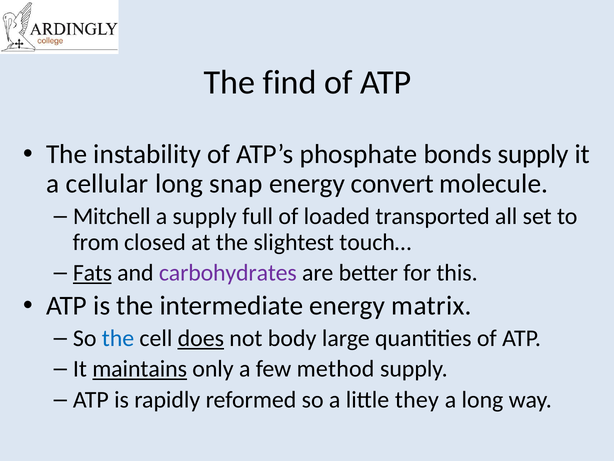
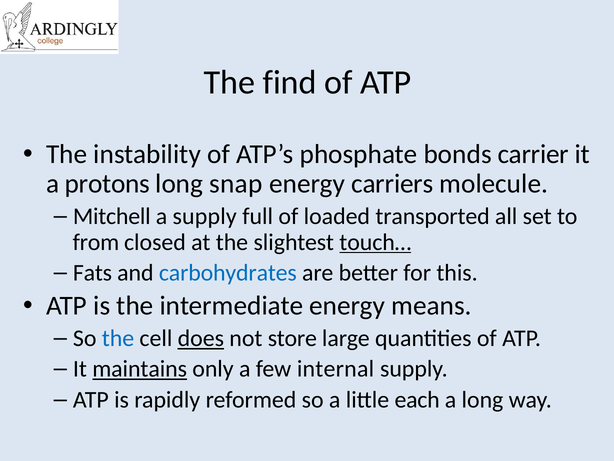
bonds supply: supply -> carrier (533, 154)
cellular: cellular -> protons (107, 184)
convert: convert -> carriers (392, 184)
touch… underline: none -> present (375, 242)
Fats underline: present -> none (92, 273)
carbohydrates colour: purple -> blue (228, 273)
matrix: matrix -> means (432, 306)
body: body -> store (292, 338)
method: method -> internal (336, 369)
they: they -> each (417, 399)
